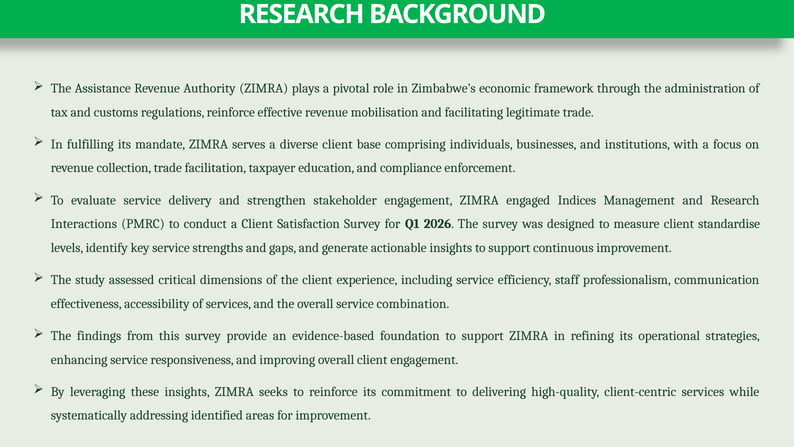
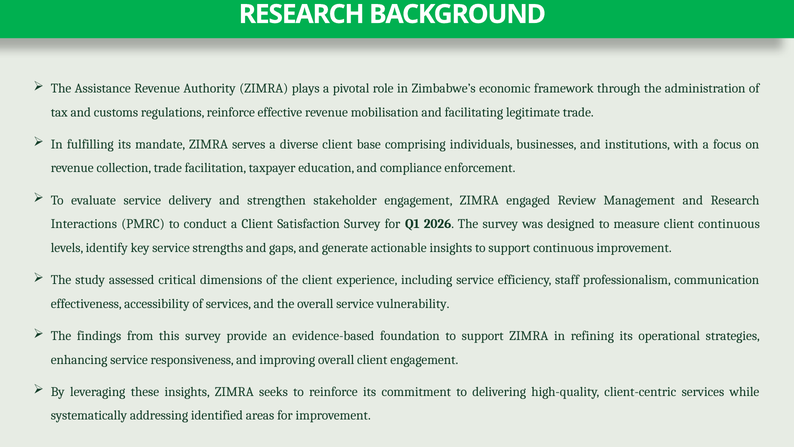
Indices: Indices -> Review (577, 200)
client standardise: standardise -> continuous (729, 224)
combination: combination -> vulnerability (413, 304)
